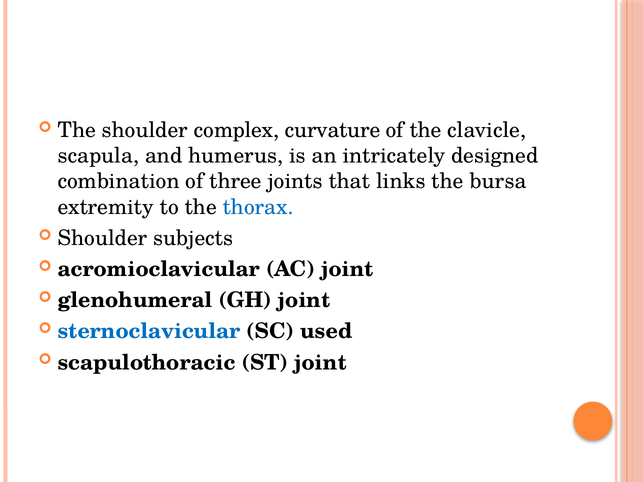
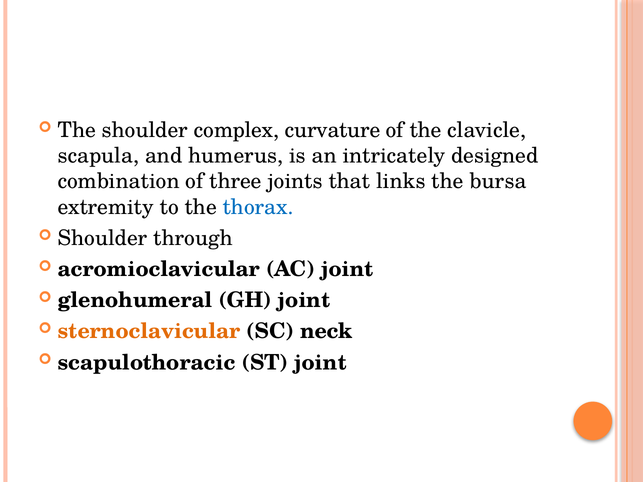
subjects: subjects -> through (193, 238)
sternoclavicular colour: blue -> orange (149, 332)
used: used -> neck (327, 332)
